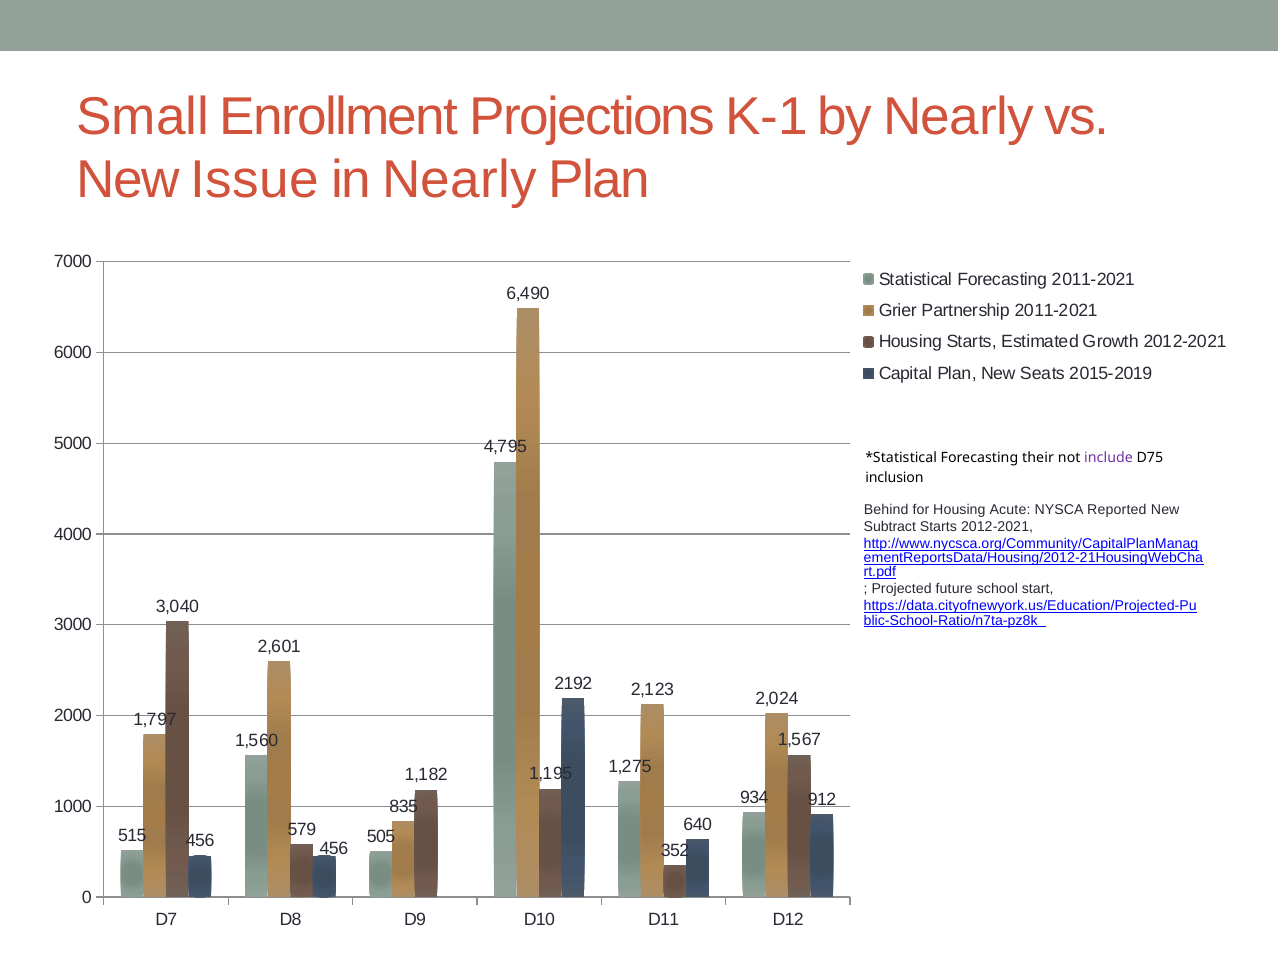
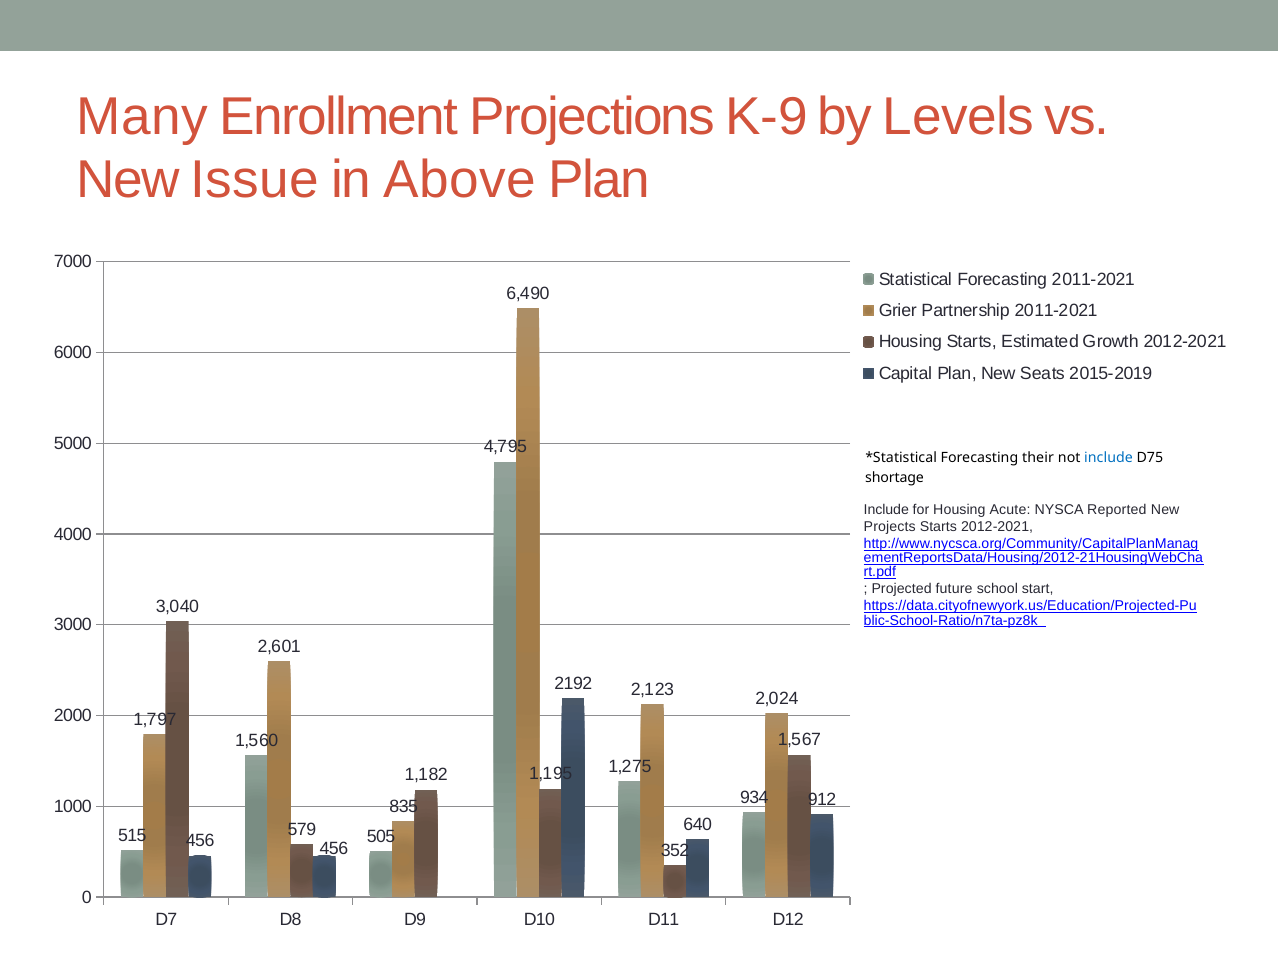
Small: Small -> Many (142, 117)
K-1: K-1 -> K-9 (767, 117)
by Nearly: Nearly -> Levels (959, 117)
in Nearly: Nearly -> Above (460, 180)
include colour: purple -> blue (1109, 458)
inclusion: inclusion -> shortage (895, 478)
Behind: Behind -> Include (886, 510)
Subtract: Subtract -> Projects (890, 527)
